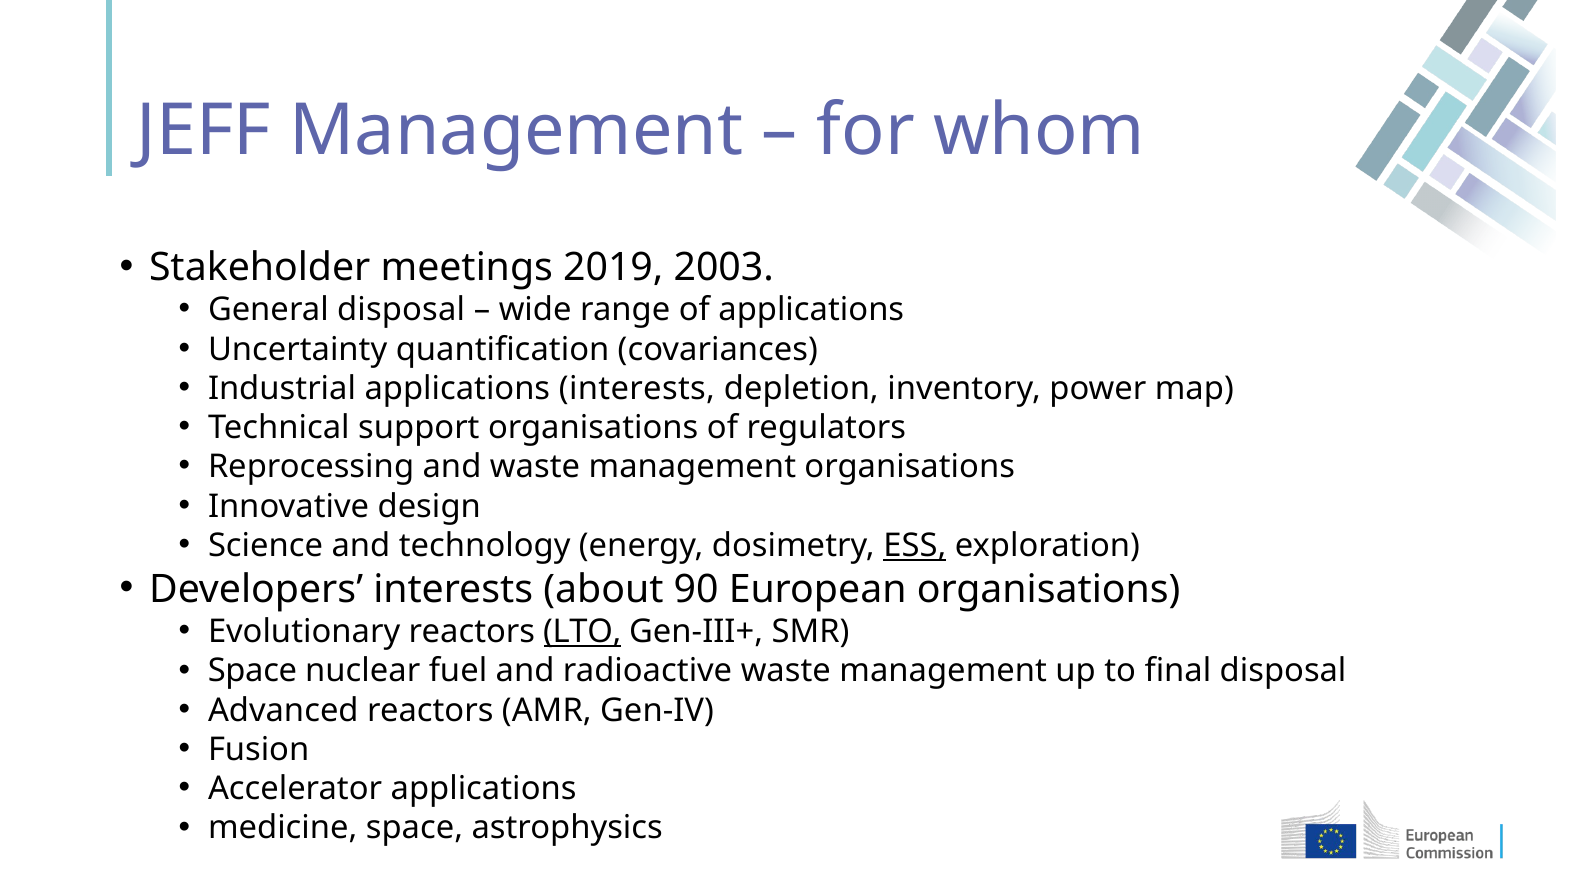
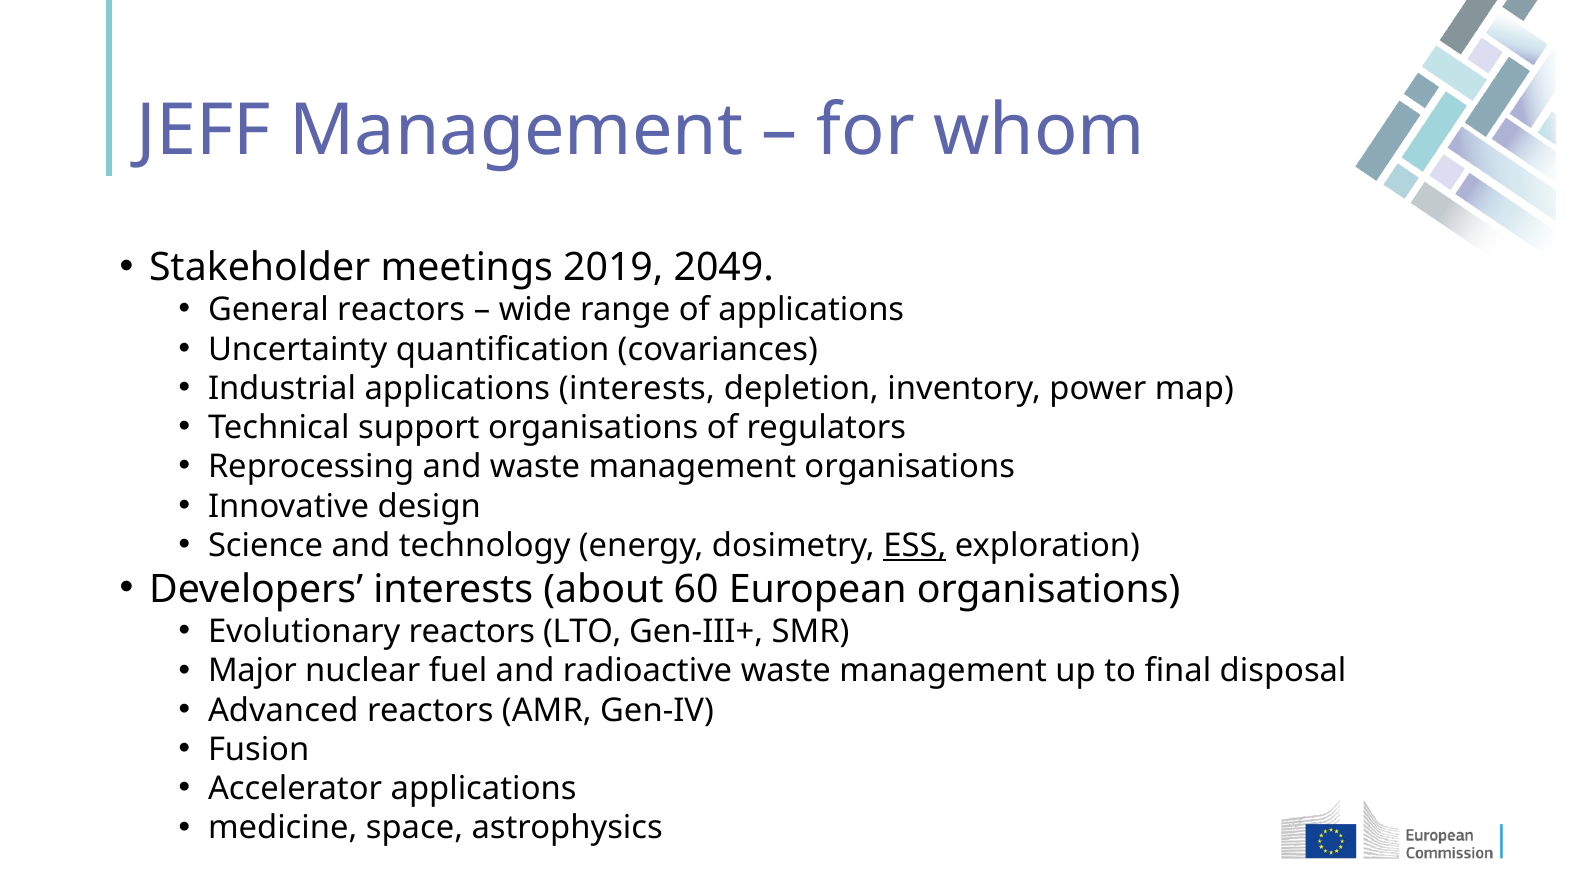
2003: 2003 -> 2049 (724, 267)
General disposal: disposal -> reactors (401, 310)
90: 90 -> 60 (696, 589)
LTO underline: present -> none (582, 632)
Space: Space -> Major (252, 671)
